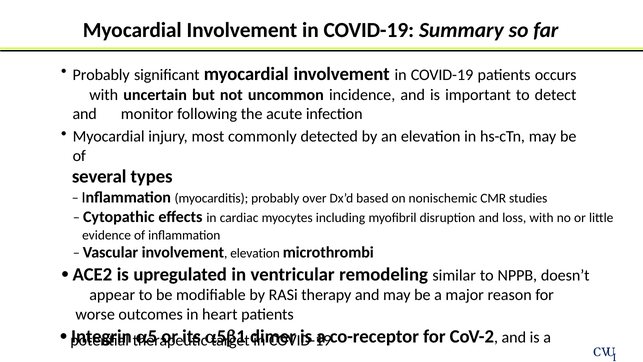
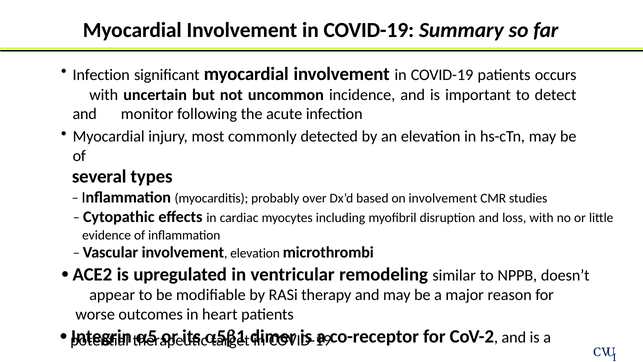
Probably: Probably -> Infection (101, 75)
on nonischemic: nonischemic -> involvement (443, 198)
